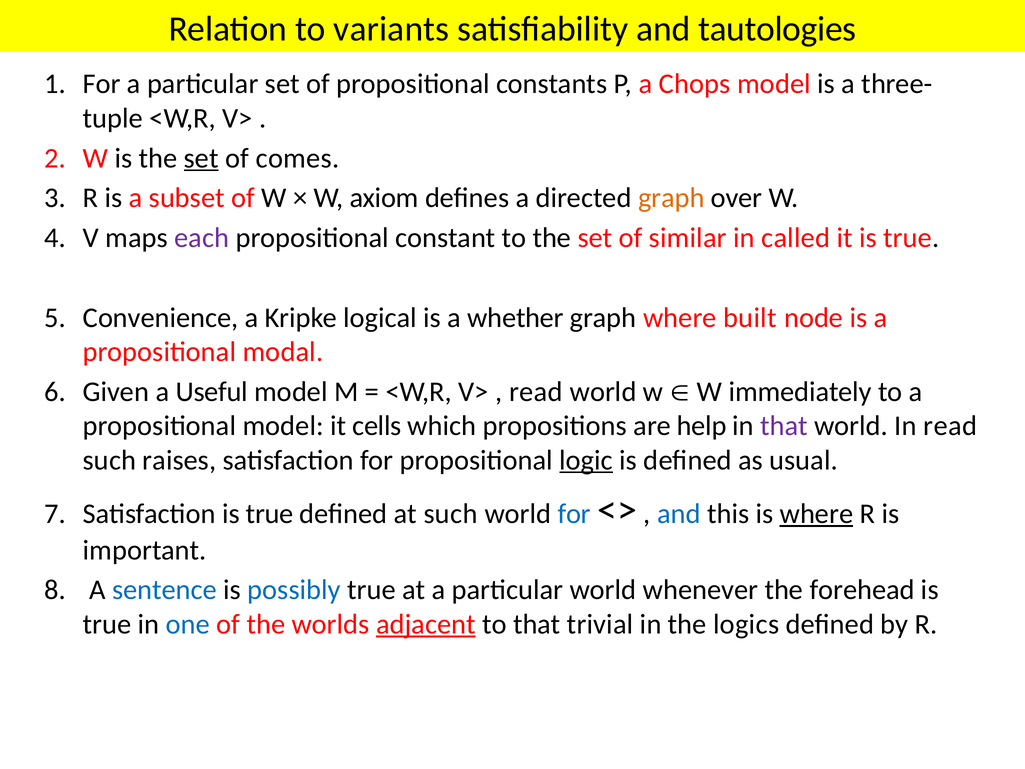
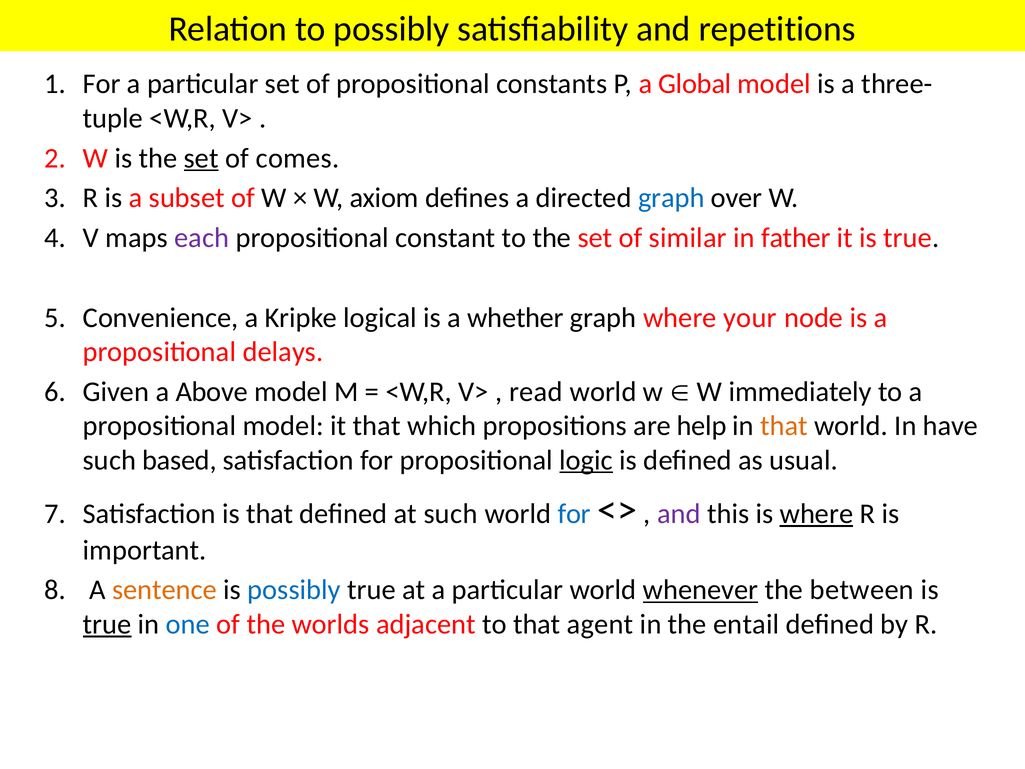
to variants: variants -> possibly (391, 29)
tautologies: tautologies -> repetitions (777, 29)
Chops: Chops -> Global (695, 84)
graph colour: orange -> blue (671, 198)
called: called -> father (796, 238)
built: built -> your (750, 318)
modal: modal -> delays (283, 352)
Useful: Useful -> Above (212, 392)
it cells: cells -> that (377, 426)
that colour: purple -> orange (784, 426)
In read: read -> have (950, 426)
raises: raises -> based (179, 460)
Satisfaction is true: true -> that (270, 514)
and colour: blue -> purple (679, 514)
sentence colour: blue -> orange (164, 590)
whenever underline: none -> present (700, 590)
forehead: forehead -> between (862, 590)
true underline: none -> present (107, 624)
adjacent underline: present -> none (426, 624)
trivial: trivial -> agent (600, 624)
logics: logics -> entail (746, 624)
